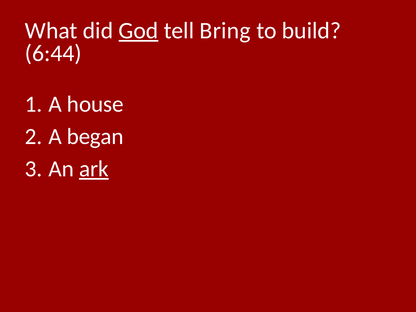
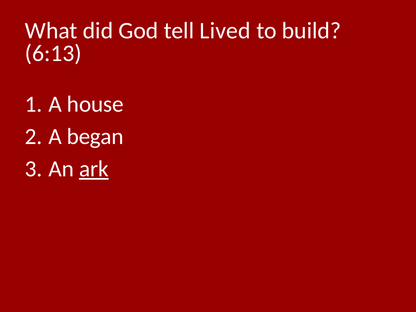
God underline: present -> none (138, 31)
Bring: Bring -> Lived (225, 31)
6:44: 6:44 -> 6:13 (53, 53)
